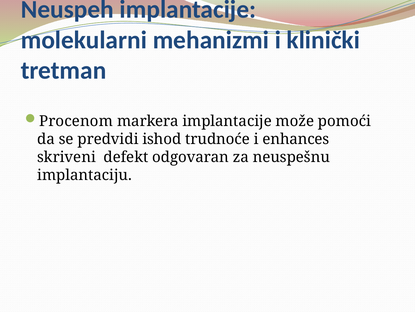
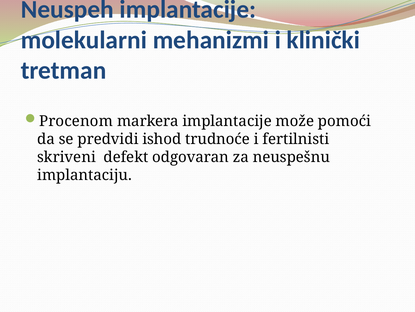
enhances: enhances -> fertilnisti (296, 139)
